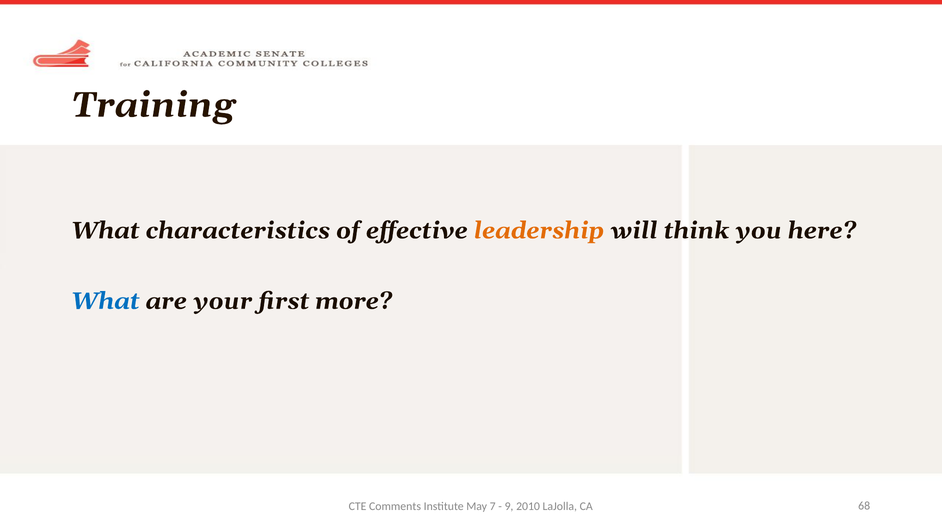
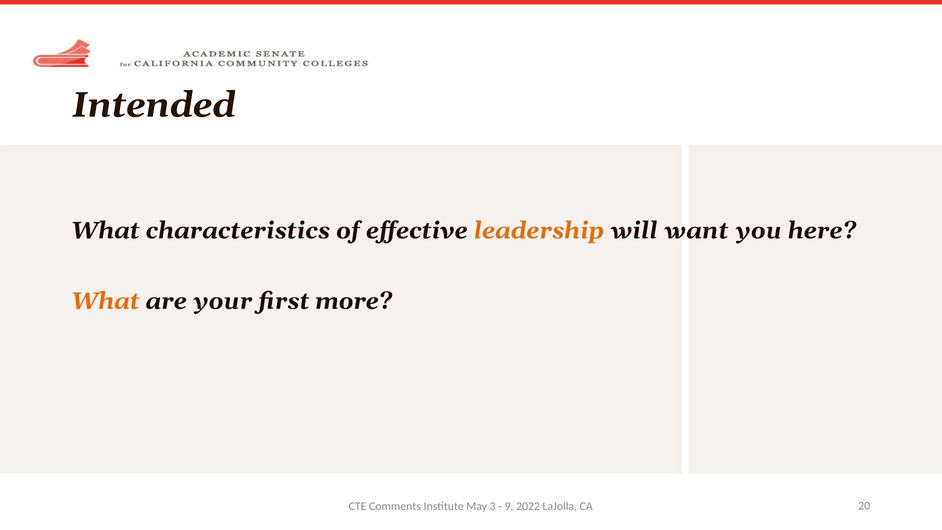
Training: Training -> Intended (154, 105)
think: think -> want (696, 230)
What colour: blue -> orange (106, 301)
7: 7 -> 3 (493, 506)
2010: 2010 -> 2022 (528, 506)
68: 68 -> 20 (864, 506)
